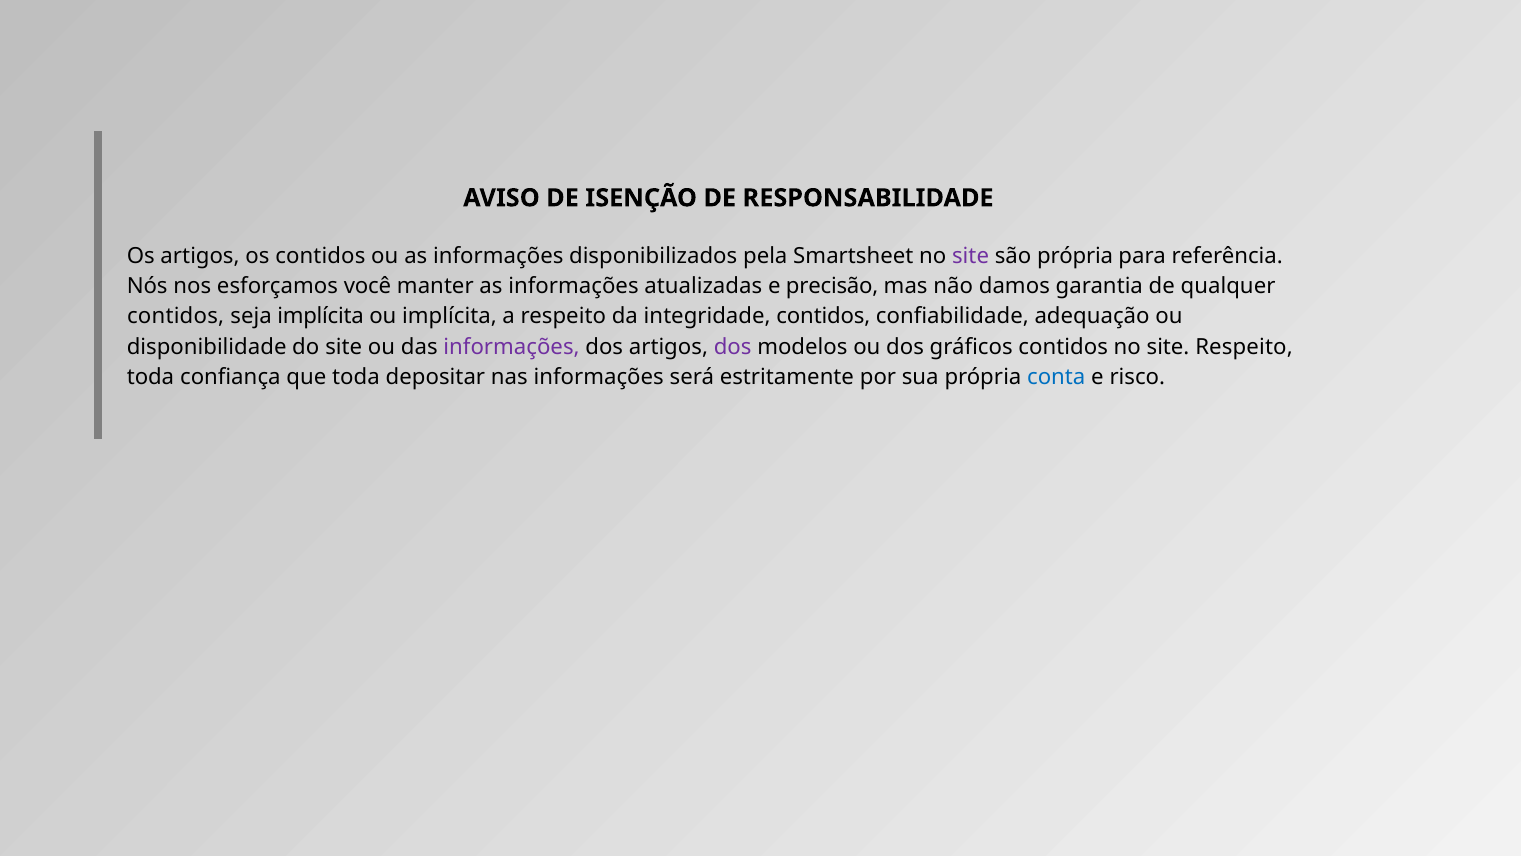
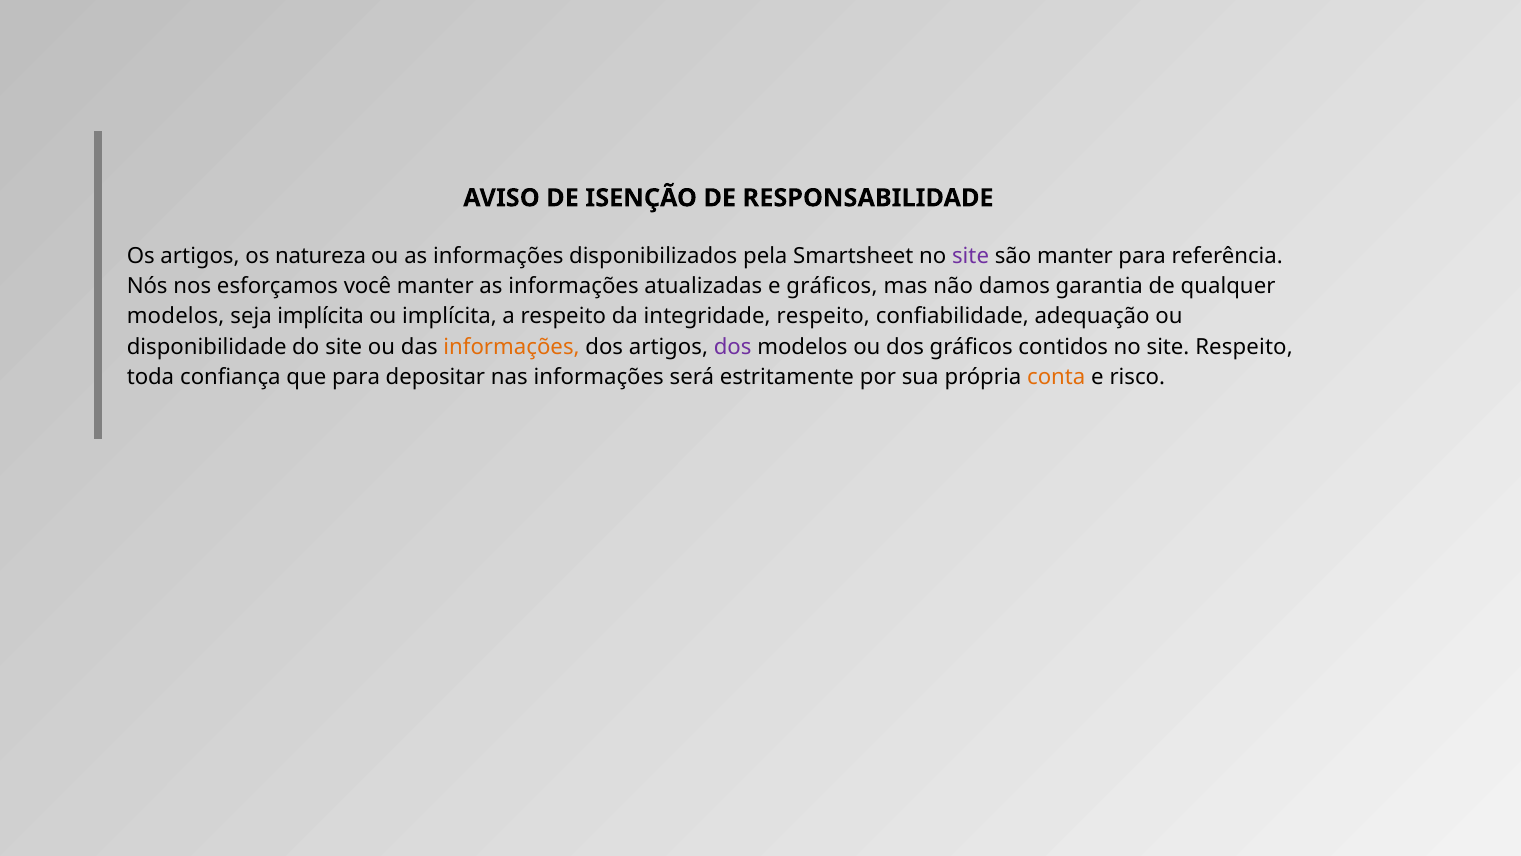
os contidos: contidos -> natureza (321, 256)
são própria: própria -> manter (1075, 256)
e precisão: precisão -> gráficos (832, 286)
contidos: contidos -> modelos (176, 316)
integridade contidos: contidos -> respeito (823, 316)
informações colour: purple -> orange (511, 347)
que toda: toda -> para (356, 377)
conta colour: blue -> orange (1056, 377)
